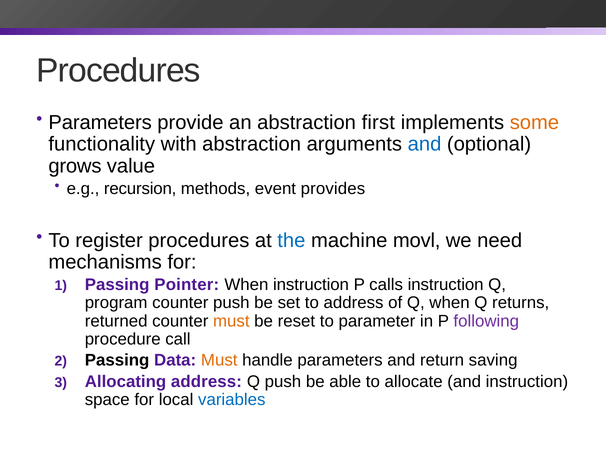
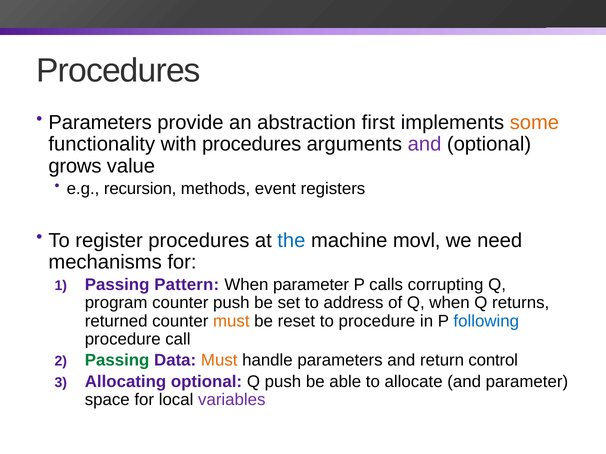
with abstraction: abstraction -> procedures (252, 144)
and colour: blue -> purple (424, 144)
provides: provides -> registers (333, 189)
Pointer: Pointer -> Pattern (187, 285)
When instruction: instruction -> parameter (311, 285)
calls instruction: instruction -> corrupting (446, 285)
to parameter: parameter -> procedure (377, 321)
following colour: purple -> blue (486, 321)
Passing colour: black -> green (117, 361)
saving: saving -> control (493, 361)
Allocating address: address -> optional (206, 382)
and instruction: instruction -> parameter (527, 382)
variables colour: blue -> purple (232, 400)
